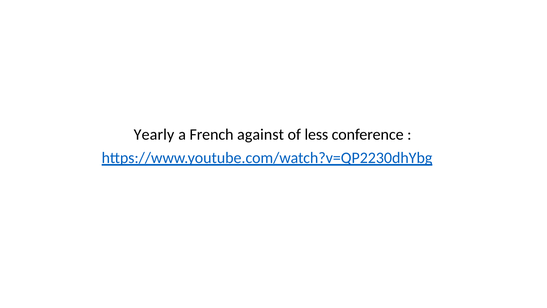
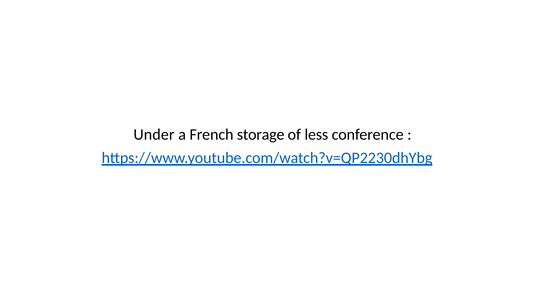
Yearly: Yearly -> Under (154, 135)
against: against -> storage (261, 135)
